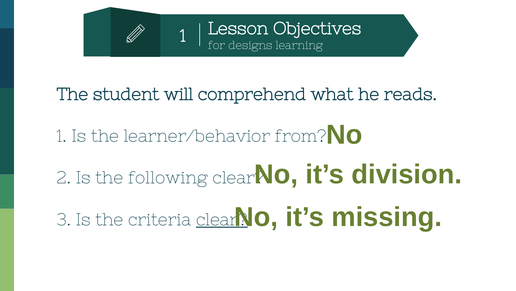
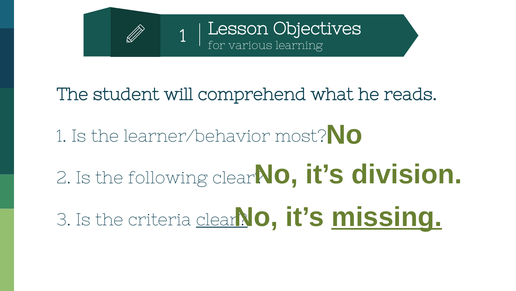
designs: designs -> various (250, 45)
from: from -> most (301, 136)
missing underline: none -> present (387, 217)
